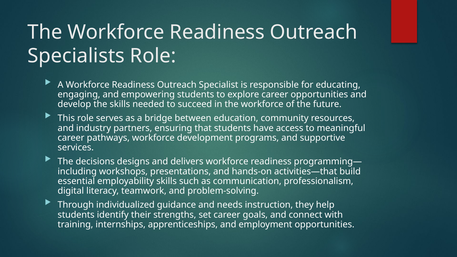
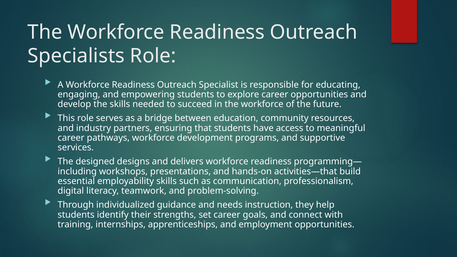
decisions: decisions -> designed (95, 162)
